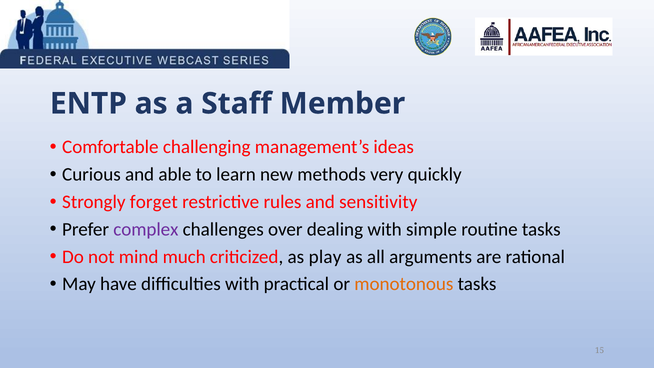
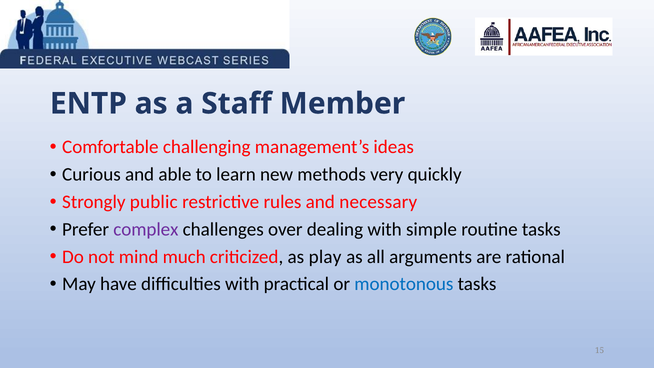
forget: forget -> public (154, 202)
sensitivity: sensitivity -> necessary (378, 202)
monotonous colour: orange -> blue (404, 284)
